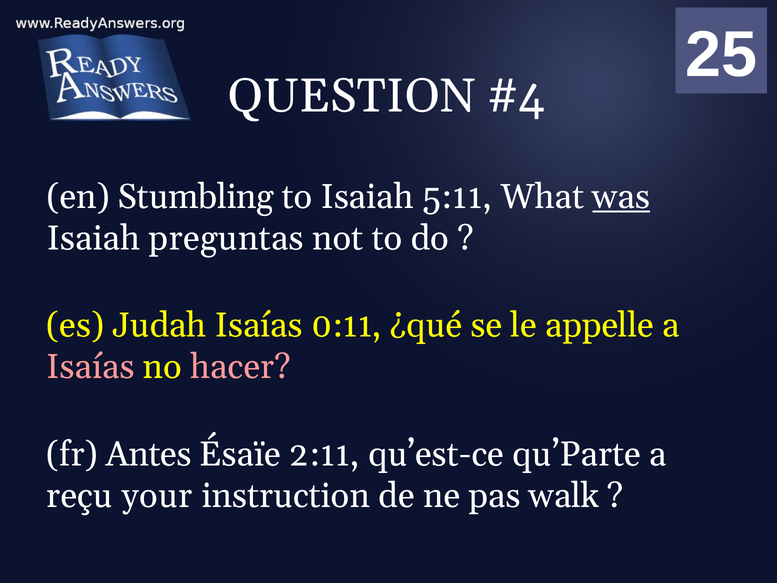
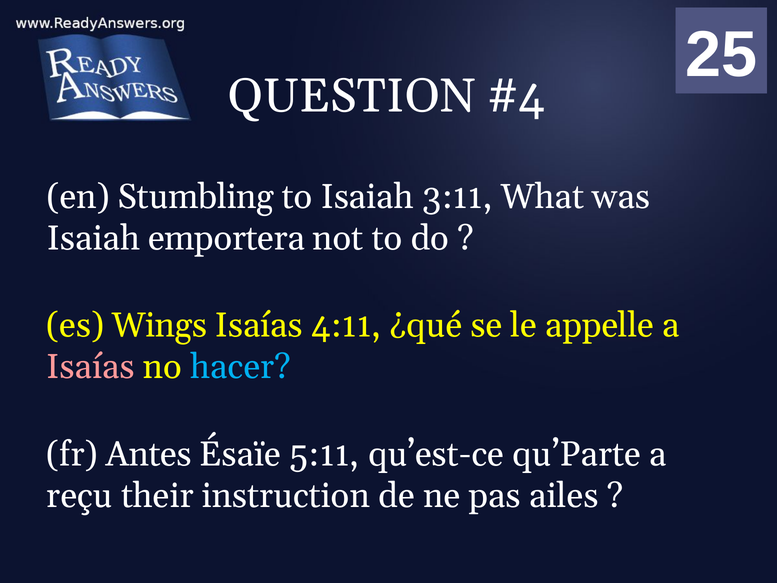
5:11: 5:11 -> 3:11 (457, 197)
was underline: present -> none (621, 197)
preguntas: preguntas -> emportera (226, 238)
Judah: Judah -> Wings (159, 325)
0:11: 0:11 -> 4:11 (346, 325)
hacer colour: pink -> light blue (241, 367)
2:11: 2:11 -> 5:11 (324, 454)
your: your -> their (157, 496)
walk: walk -> ailes (564, 496)
